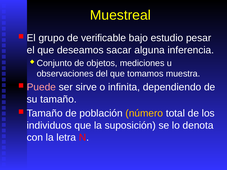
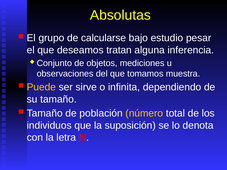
Muestreal: Muestreal -> Absolutas (120, 15)
verificable: verificable -> calcularse (104, 38)
sacar: sacar -> tratan (119, 50)
Puede colour: pink -> yellow (41, 87)
